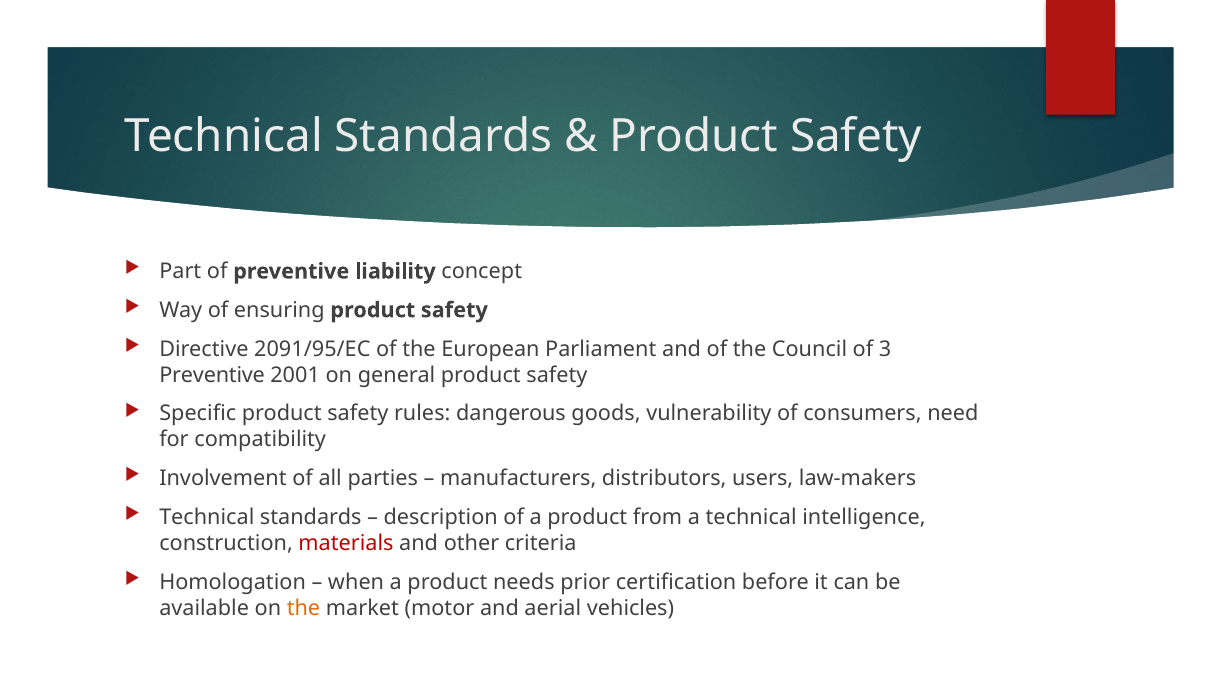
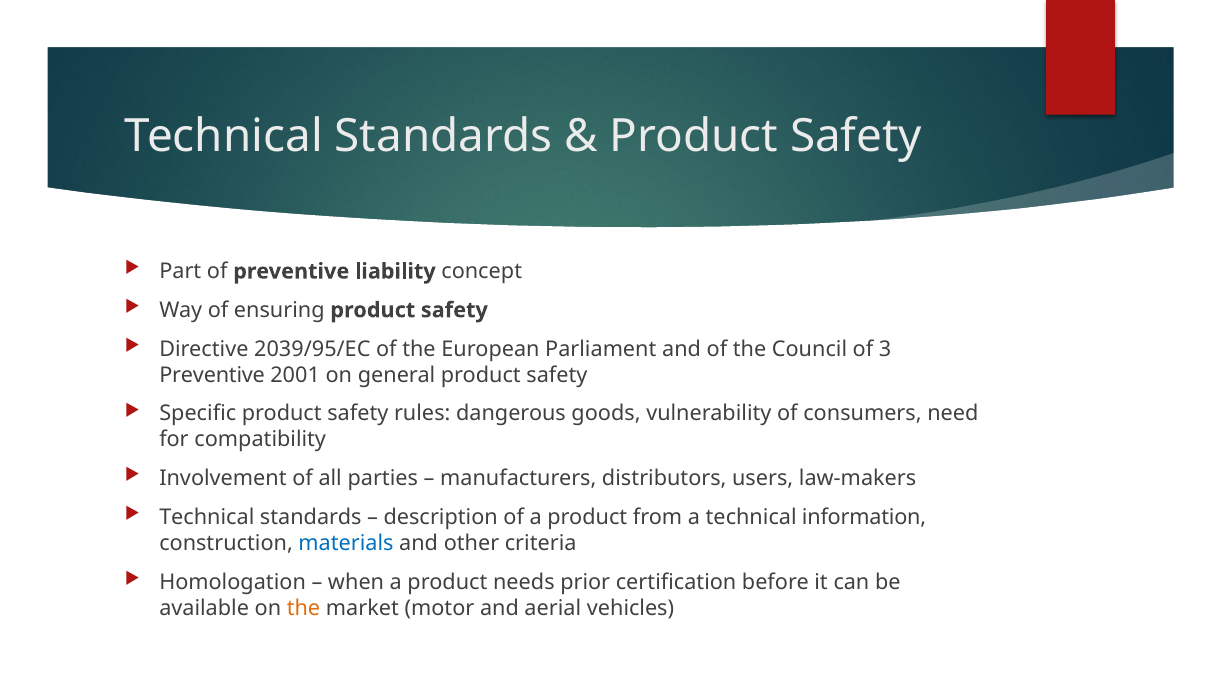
2091/95/EC: 2091/95/EC -> 2039/95/EC (312, 349)
intelligence: intelligence -> information (864, 517)
materials colour: red -> blue (346, 543)
